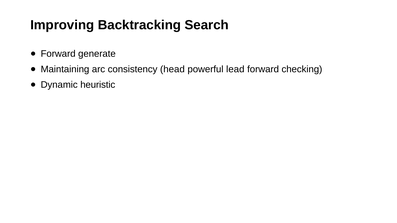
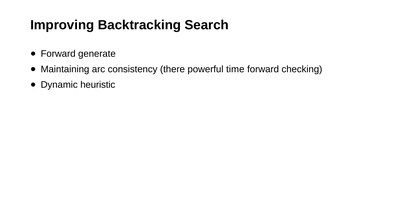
head: head -> there (172, 69)
lead: lead -> time (235, 69)
